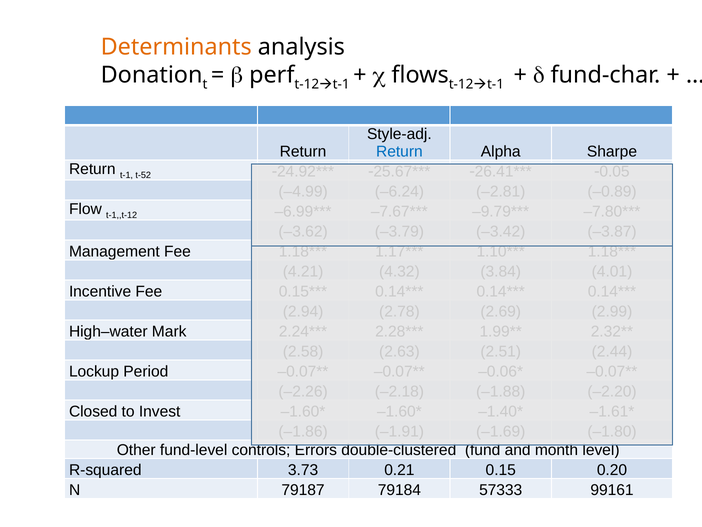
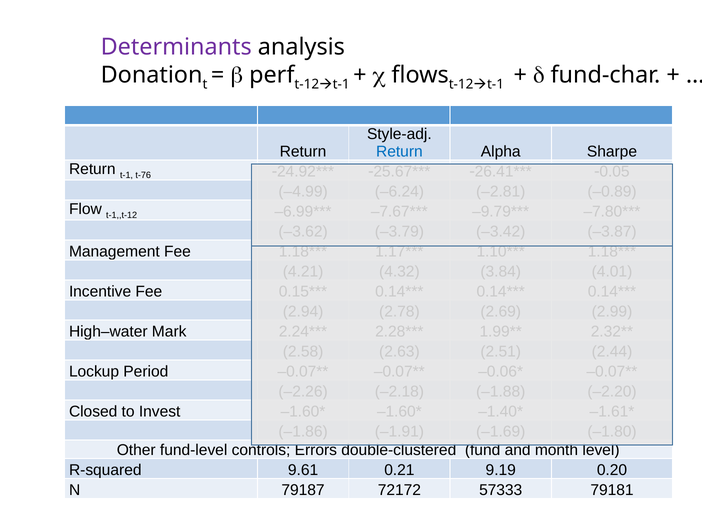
Determinants colour: orange -> purple (176, 47)
t-52: t-52 -> t-76 (143, 175)
3.73: 3.73 -> 9.61 (303, 470)
0.15: 0.15 -> 9.19 (501, 470)
79184: 79184 -> 72172 (399, 490)
99161: 99161 -> 79181 (612, 490)
